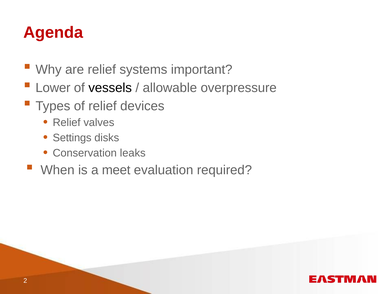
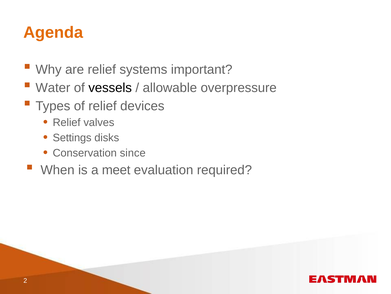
Agenda colour: red -> orange (53, 32)
Lower: Lower -> Water (53, 88)
leaks: leaks -> since (133, 153)
